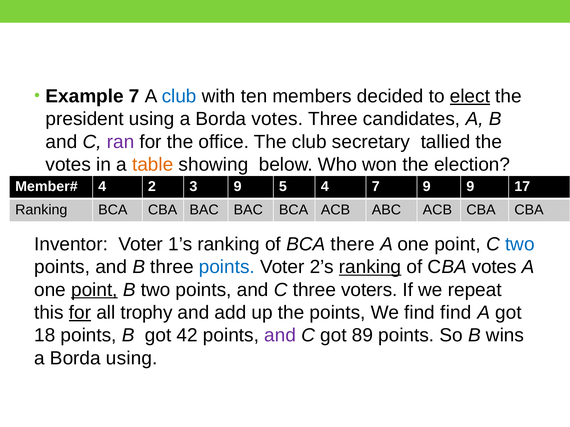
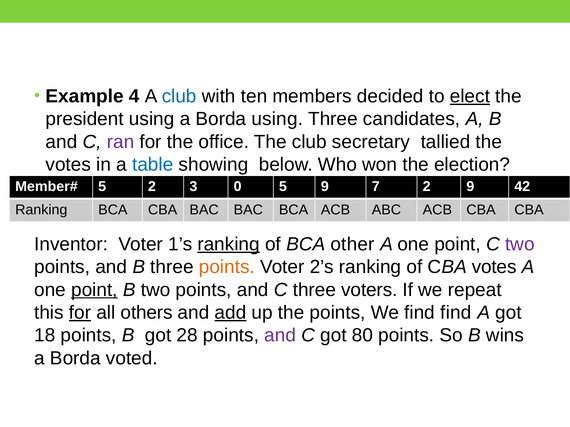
Example 7: 7 -> 4 (134, 96)
Borda votes: votes -> using (277, 119)
table colour: orange -> blue (153, 165)
4: 4 -> 5 (102, 187)
3 9: 9 -> 0 (238, 187)
5 4: 4 -> 9 (325, 187)
7 9: 9 -> 2 (427, 187)
17: 17 -> 42 (522, 187)
ranking underline: none -> present (229, 245)
there: there -> other (353, 245)
two colour: blue -> purple (520, 245)
points colour: blue -> orange (227, 267)
ranking underline: present -> none (370, 267)
trophy: trophy -> others (147, 313)
add underline: none -> present (230, 313)
42: 42 -> 28 (187, 336)
89: 89 -> 80 (362, 336)
Borda using: using -> voted (132, 359)
